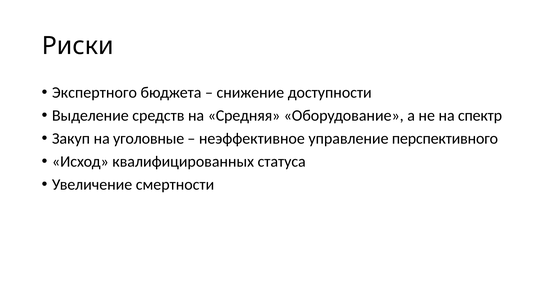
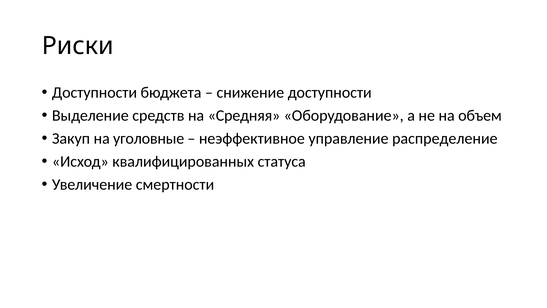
Экспертного: Экспертного -> Доступности (95, 92)
спектр: спектр -> объем (480, 115)
перспективного: перспективного -> распределение (445, 138)
